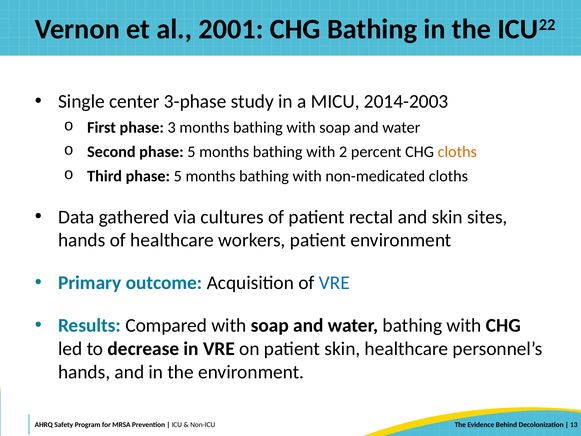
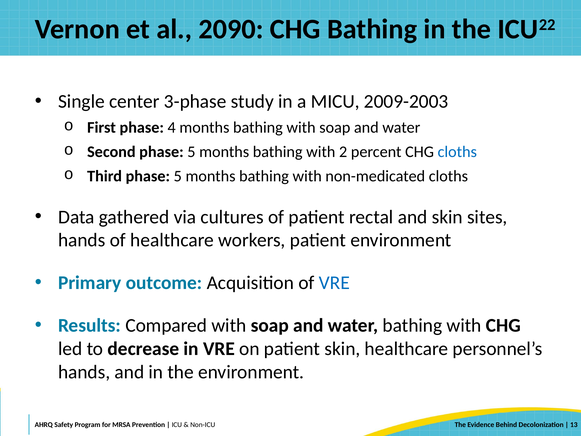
2001: 2001 -> 2090 (231, 29)
2014-2003: 2014-2003 -> 2009-2003 (406, 102)
3: 3 -> 4 (172, 127)
cloths colour: orange -> blue (457, 152)
